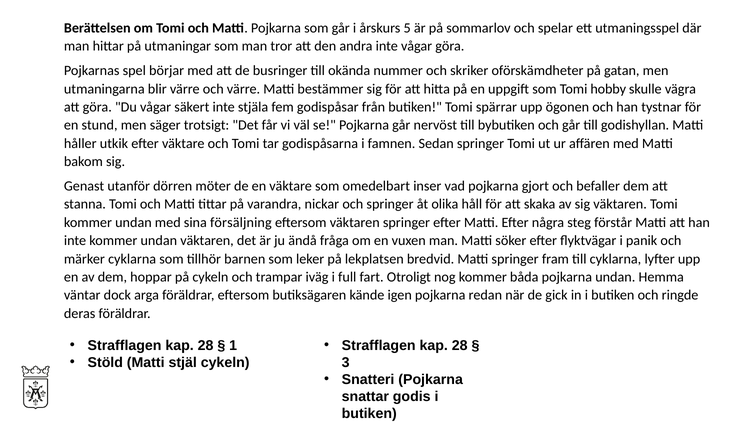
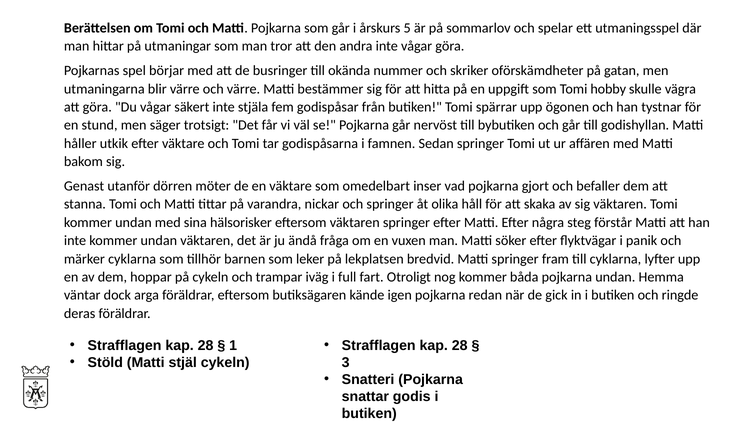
försäljning: försäljning -> hälsorisker (241, 223)
